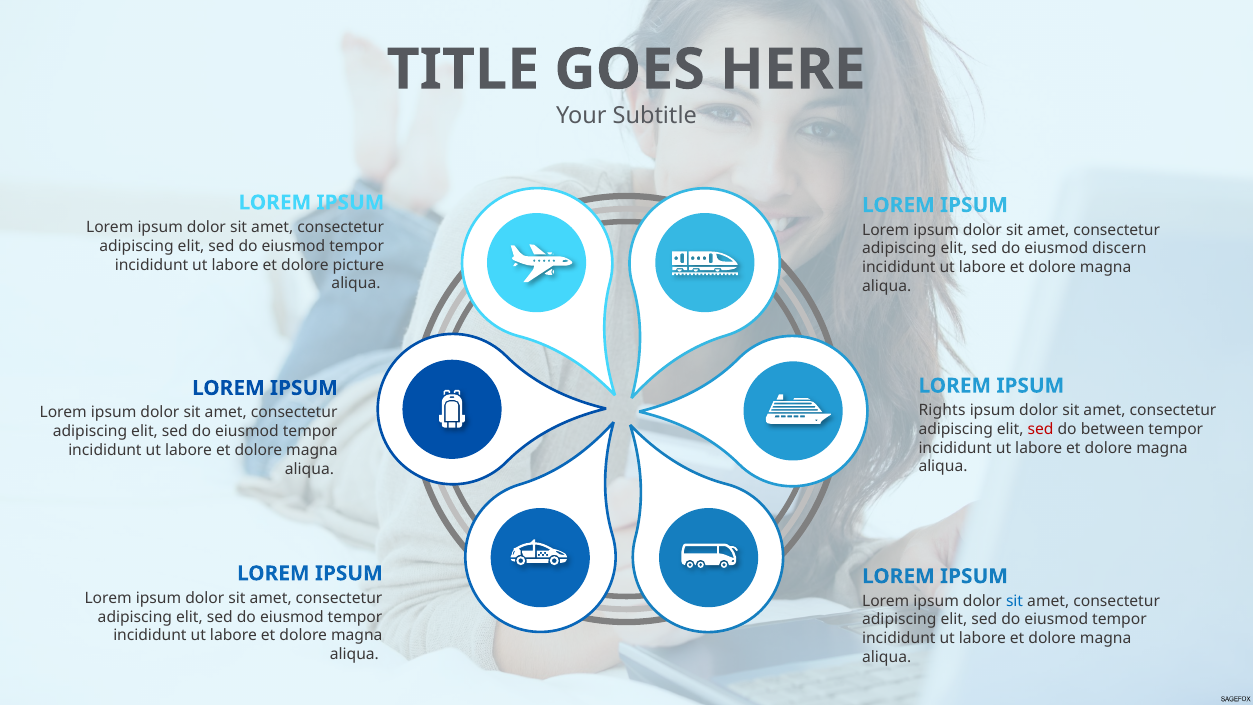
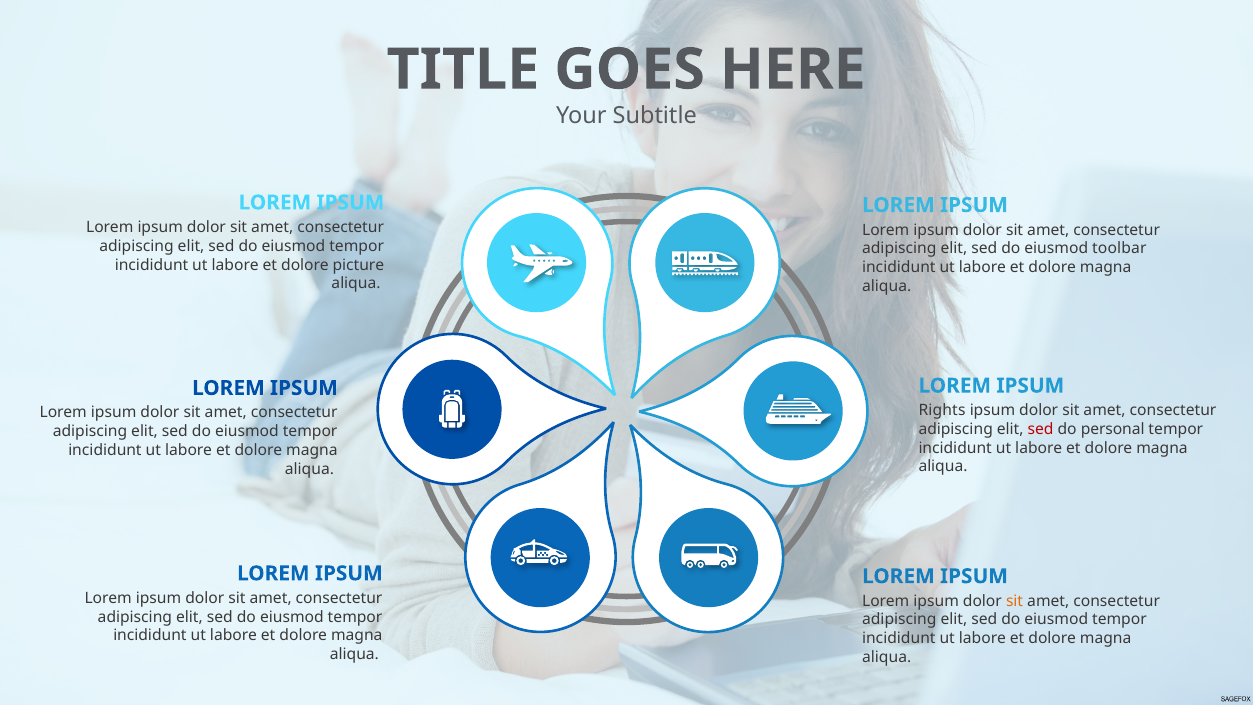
discern: discern -> toolbar (1119, 249)
between: between -> personal (1113, 429)
sit colour: blue -> orange (1015, 601)
